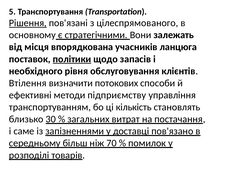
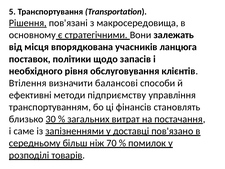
цілеспрямованого: цілеспрямованого -> макросередовища (137, 23)
політики underline: present -> none (72, 59)
потокових: потокових -> балансові (116, 83)
кількість: кількість -> фінансів (134, 107)
